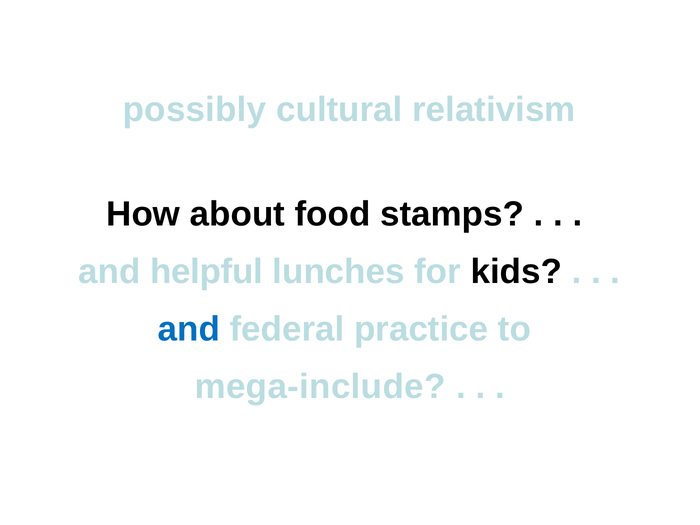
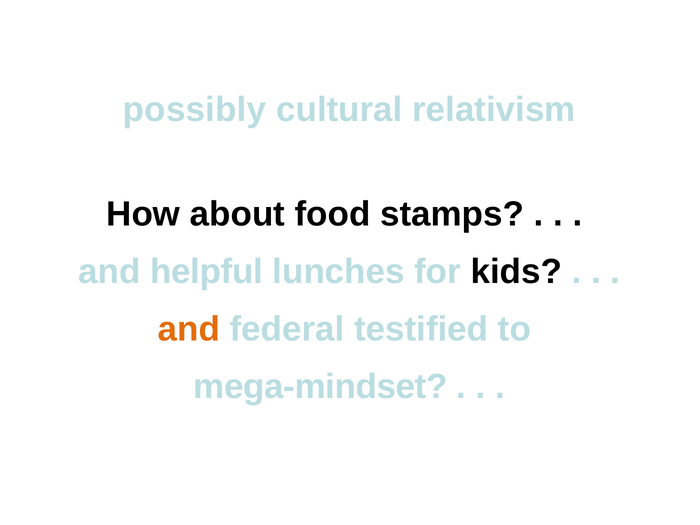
and colour: blue -> orange (189, 329)
practice: practice -> testified (421, 329)
mega-include: mega-include -> mega-mindset (320, 386)
